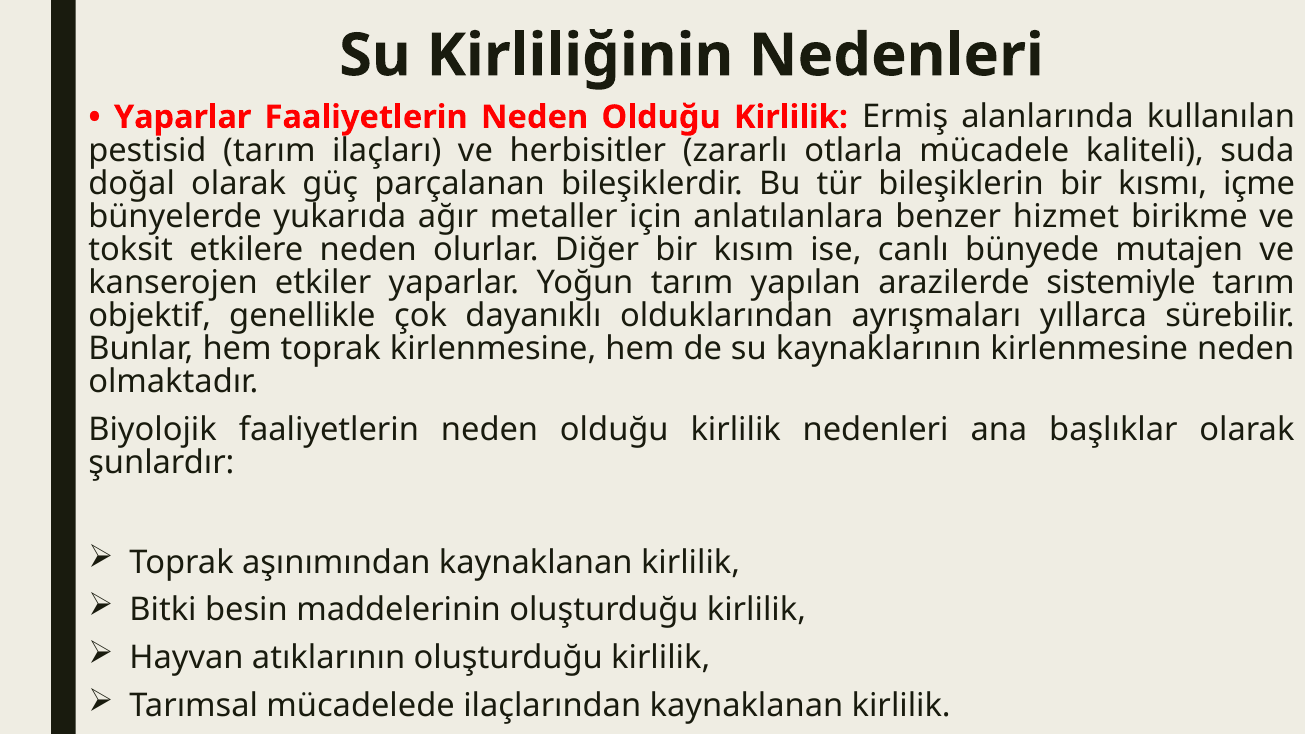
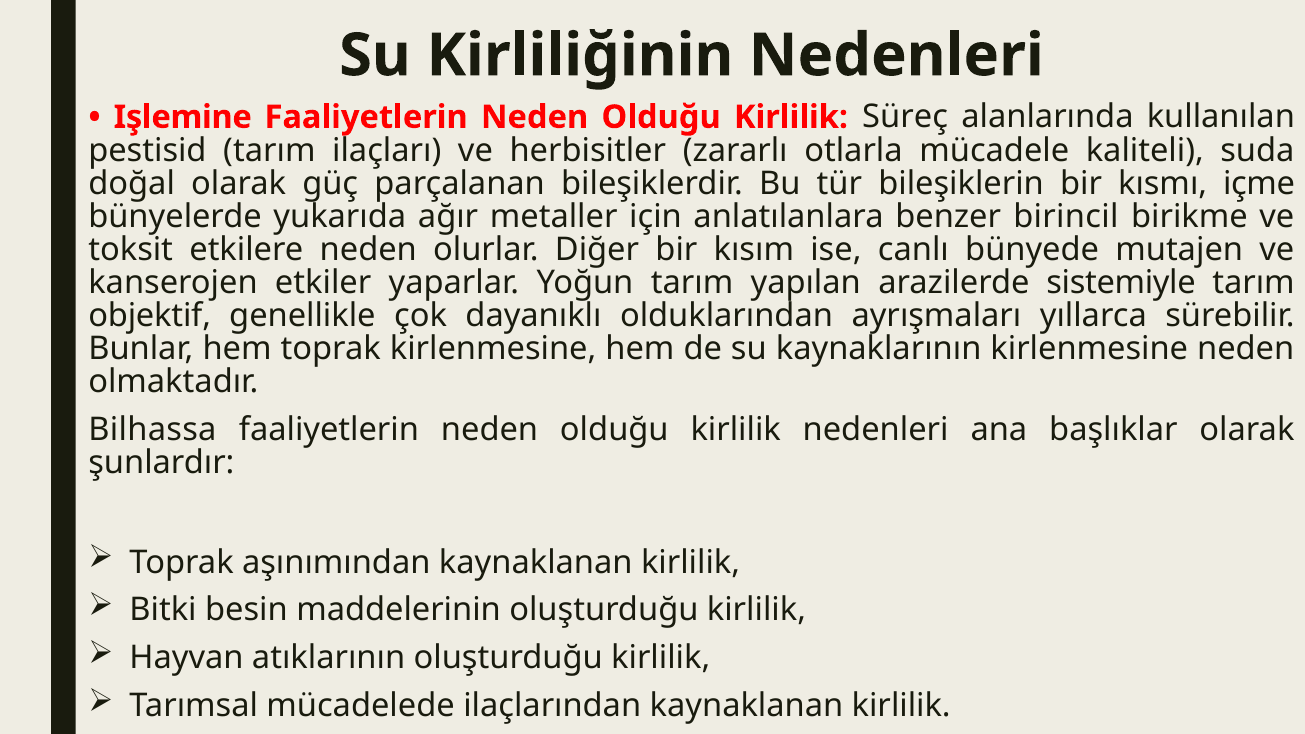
Yaparlar: Yaparlar -> Işlemine (183, 117)
Ermiş: Ermiş -> Süreç (905, 117)
hizmet: hizmet -> birincil (1066, 217)
Biyolojik: Biyolojik -> Bilhassa (152, 430)
